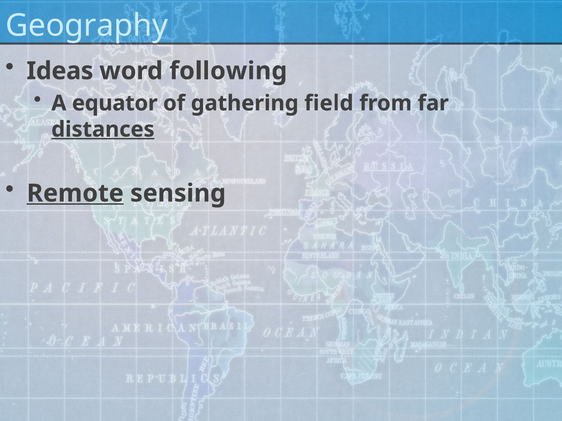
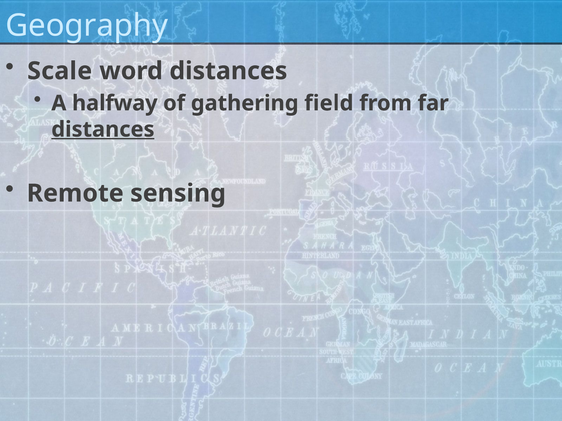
Ideas: Ideas -> Scale (60, 71)
word following: following -> distances (228, 71)
equator: equator -> halfway (115, 103)
Remote underline: present -> none (75, 194)
